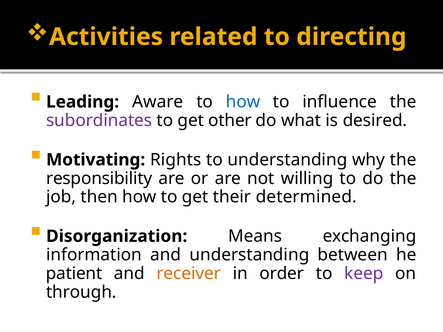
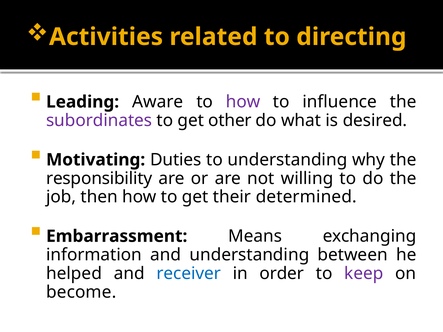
how colour: blue -> purple (243, 102)
Rights: Rights -> Duties (176, 160)
Disorganization: Disorganization -> Embarrassment (117, 236)
patient: patient -> helped (74, 274)
receiver colour: orange -> blue (189, 274)
through: through -> become (81, 292)
